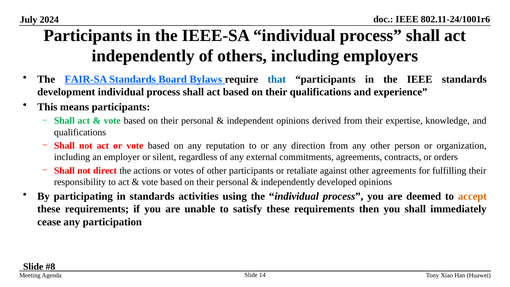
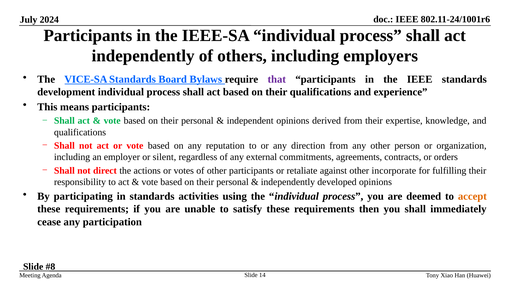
FAIR-SA: FAIR-SA -> VICE-SA (86, 79)
that colour: blue -> purple (277, 79)
other agreements: agreements -> incorporate (394, 170)
